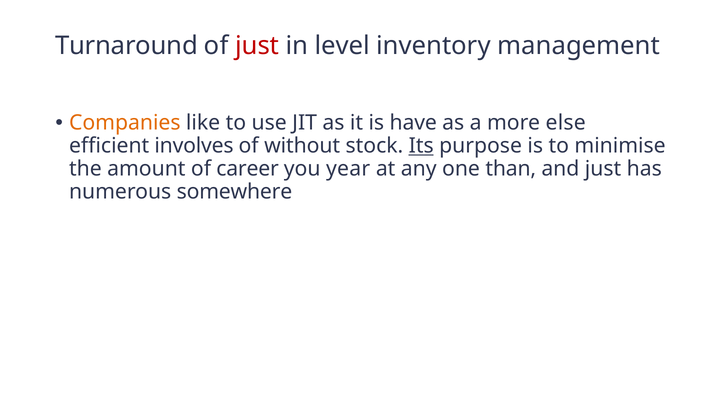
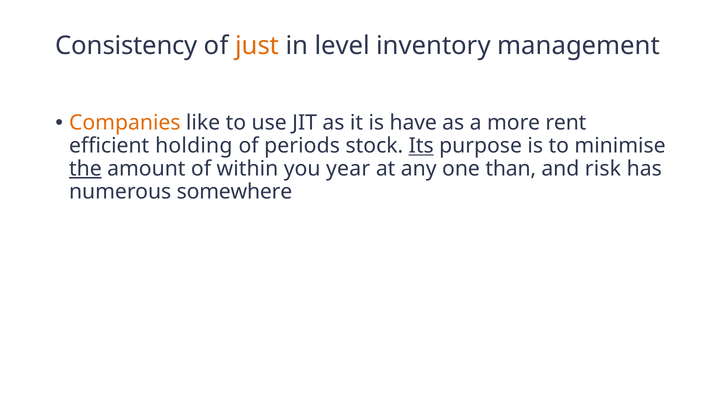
Turnaround: Turnaround -> Consistency (126, 46)
just colour: red -> orange (257, 46)
else: else -> rent (566, 123)
involves: involves -> holding (194, 146)
without: without -> periods (302, 146)
the underline: none -> present (85, 169)
career: career -> within (247, 169)
and just: just -> risk (603, 169)
